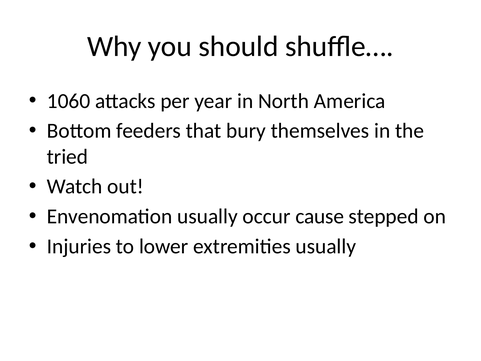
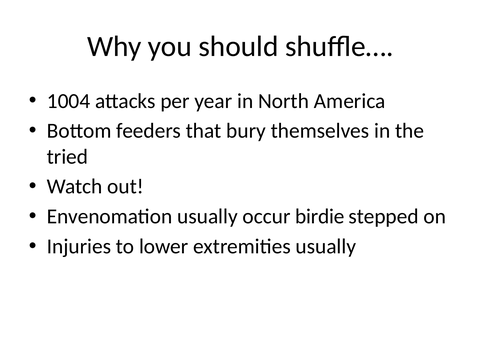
1060: 1060 -> 1004 (69, 101)
cause: cause -> birdie (320, 216)
